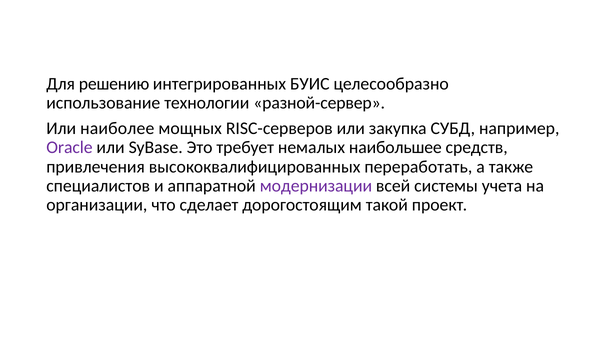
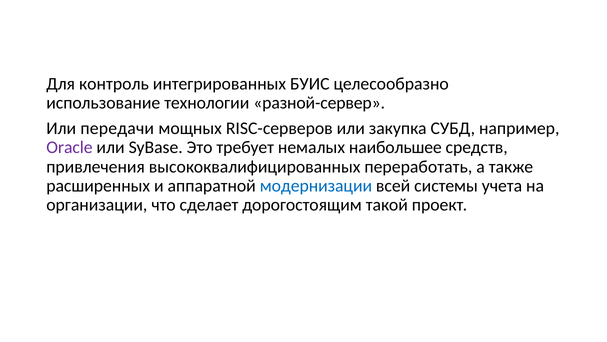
решению: решению -> контроль (114, 84)
наиболее: наиболее -> передачи (117, 128)
специалистов: специалистов -> расширенных (98, 186)
модернизации colour: purple -> blue (316, 186)
